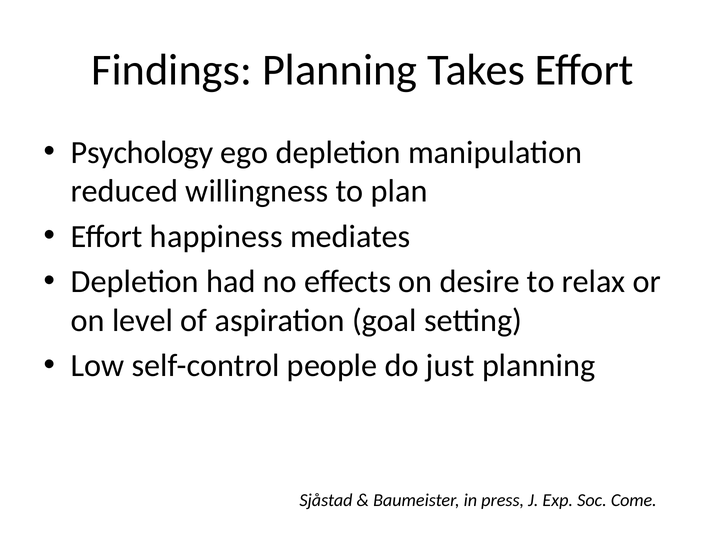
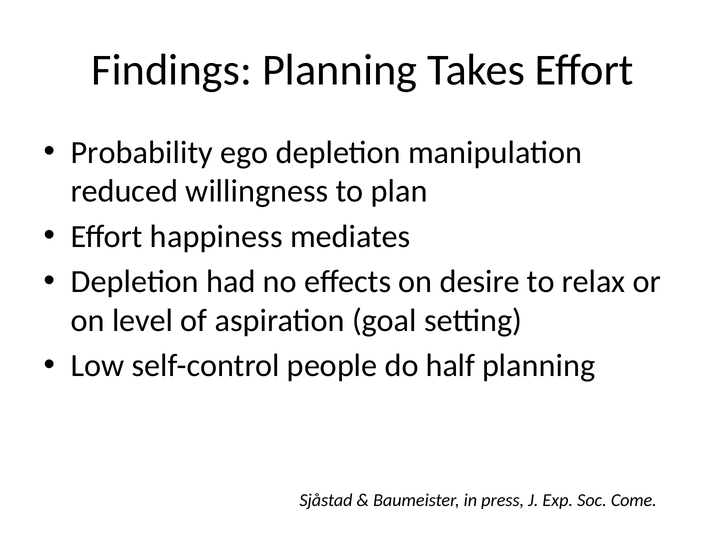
Psychology: Psychology -> Probability (142, 152)
just: just -> half (450, 365)
